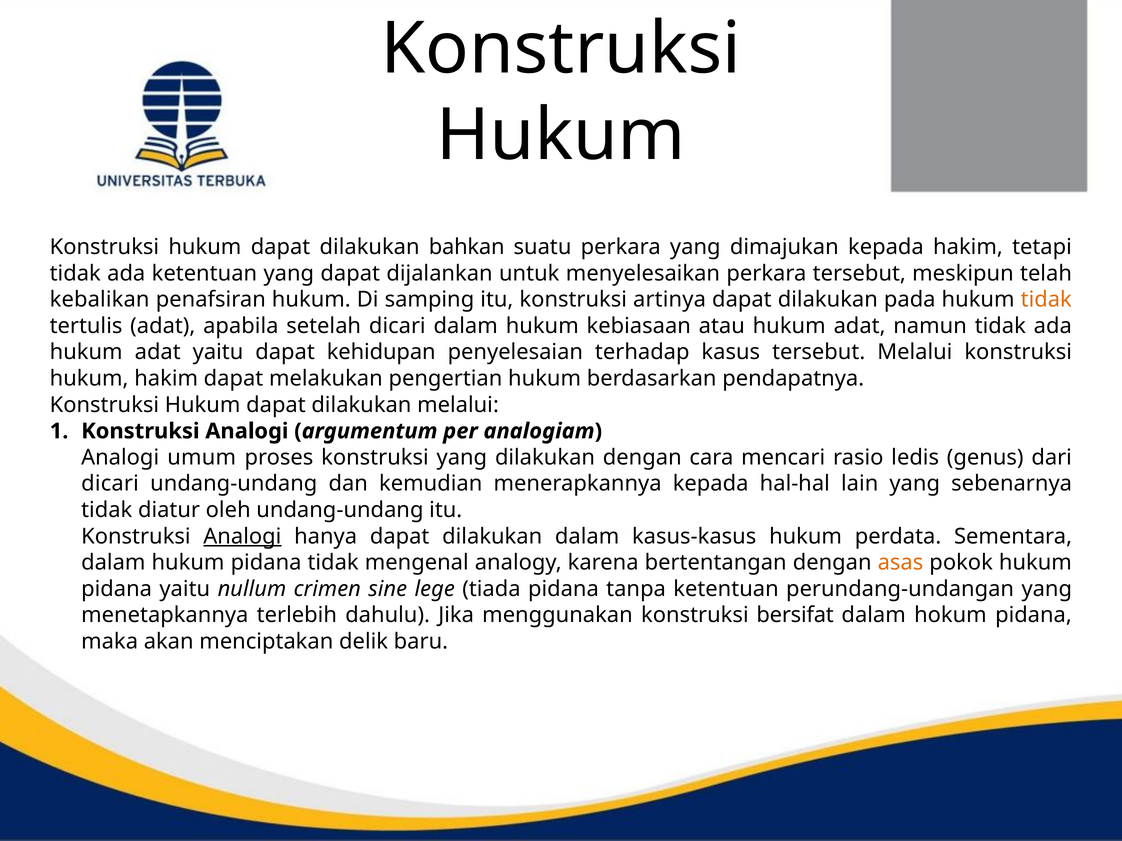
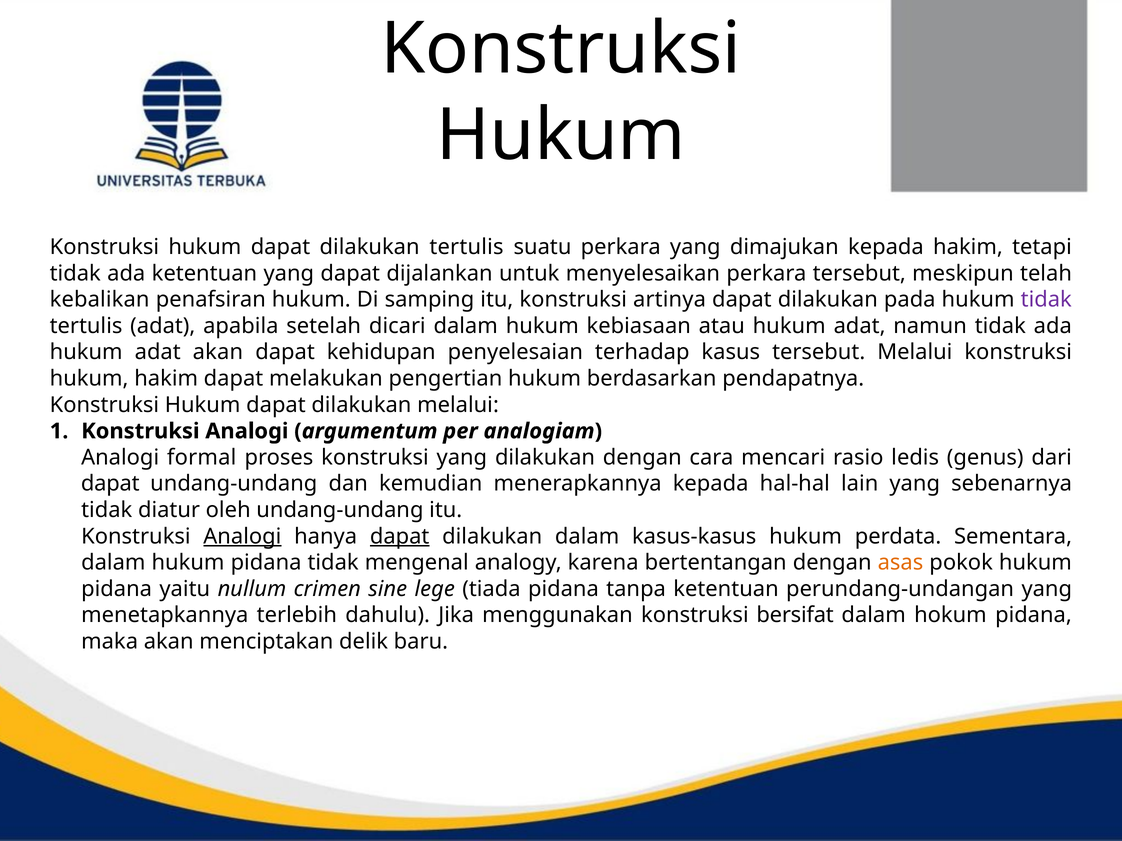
dilakukan bahkan: bahkan -> tertulis (466, 247)
tidak colour: orange -> purple (1046, 300)
adat yaitu: yaitu -> akan (218, 352)
umum: umum -> formal (202, 458)
dicari: dicari -> dapat (110, 484)
dapat underline: none -> present (400, 537)
